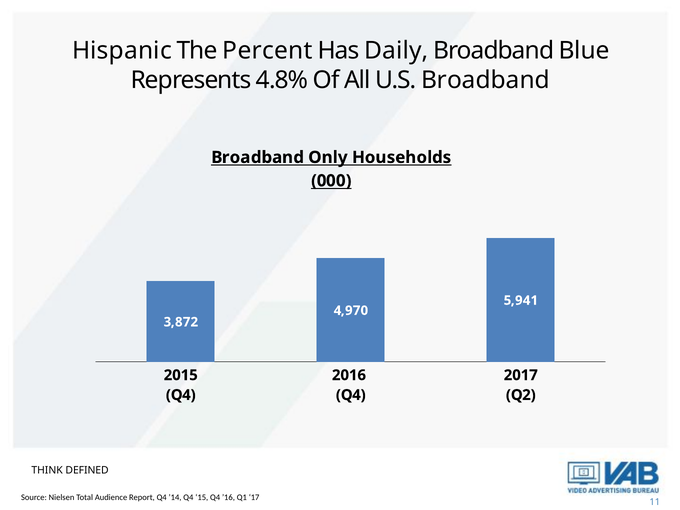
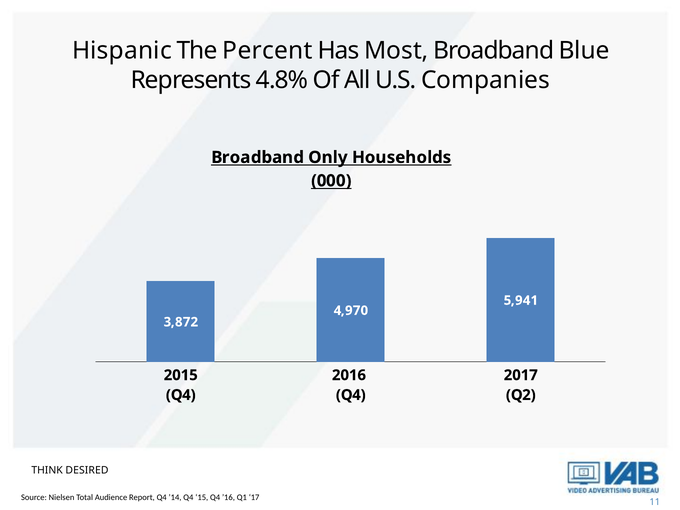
Daily: Daily -> Most (396, 51)
U.S Broadband: Broadband -> Companies (485, 80)
DEFINED: DEFINED -> DESIRED (87, 470)
